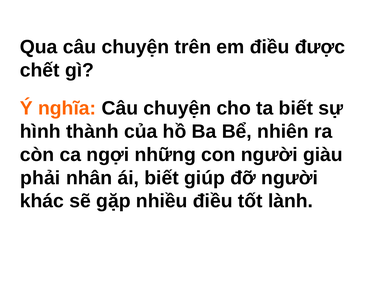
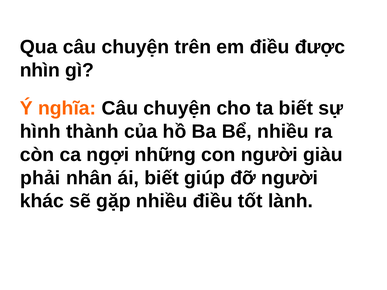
chết: chết -> nhìn (40, 70)
Bể nhiên: nhiên -> nhiều (283, 132)
